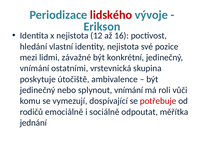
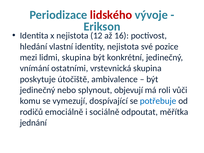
lidmi závažné: závažné -> skupina (76, 57)
splynout vnímání: vnímání -> objevují (129, 90)
potřebuje colour: red -> blue (158, 101)
